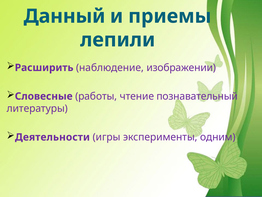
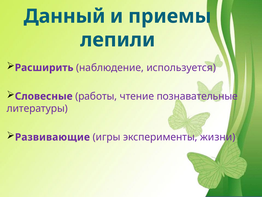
изображении: изображении -> используется (181, 68)
познавательный: познавательный -> познавательные (197, 96)
Деятельности: Деятельности -> Развивающие (52, 137)
одним: одним -> жизни (218, 137)
